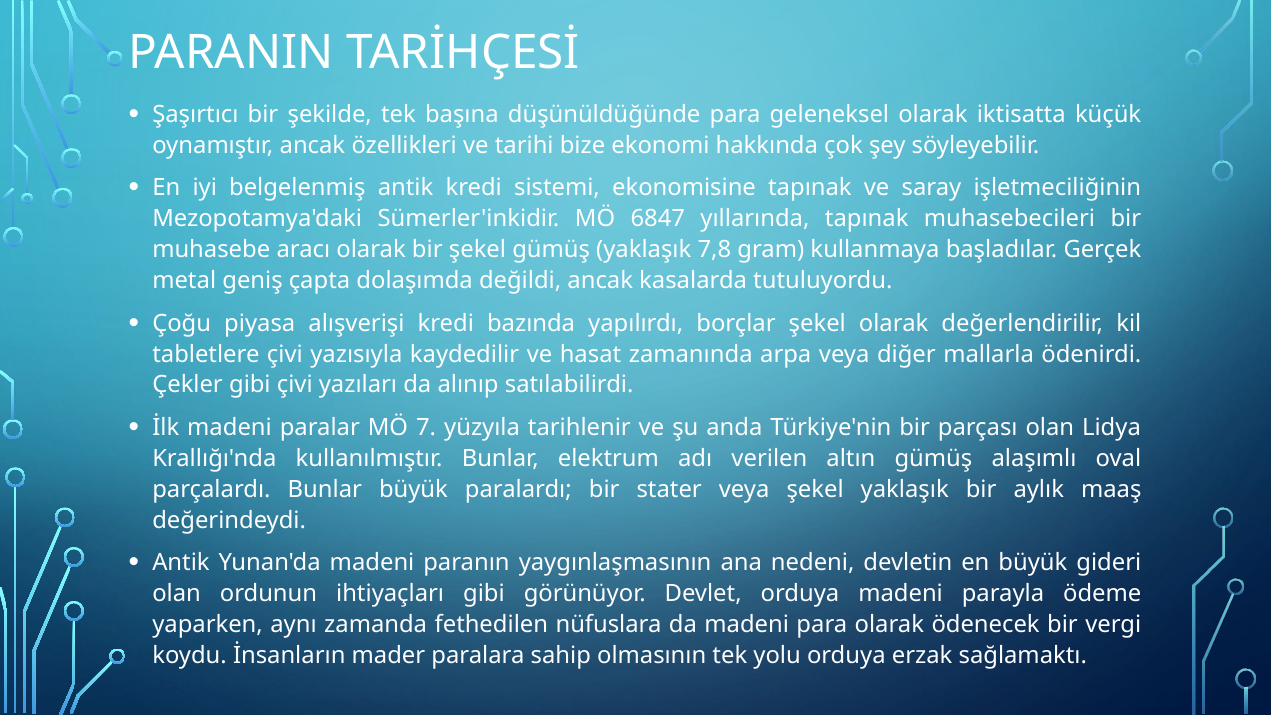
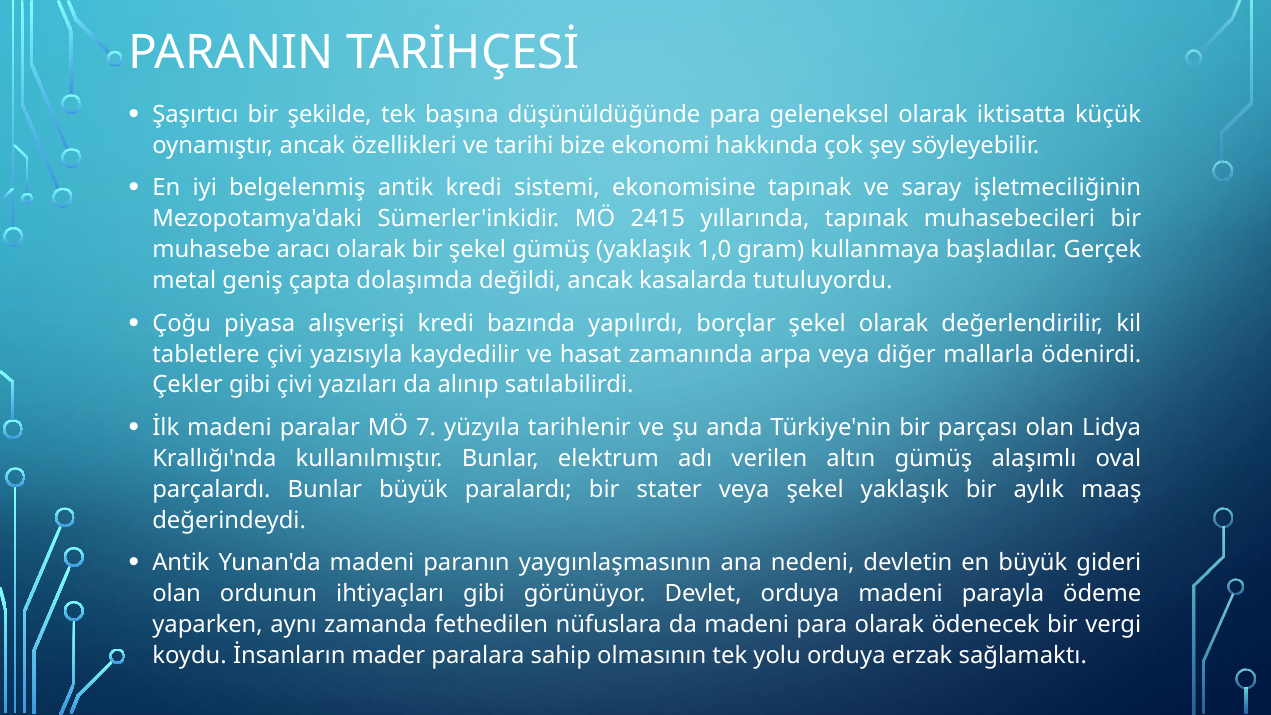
6847: 6847 -> 2415 (658, 219)
7,8: 7,8 -> 1,0 (714, 250)
